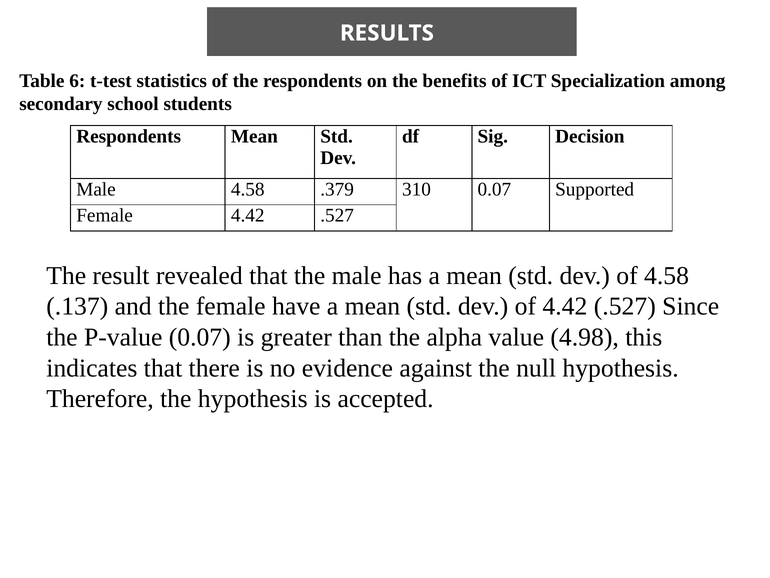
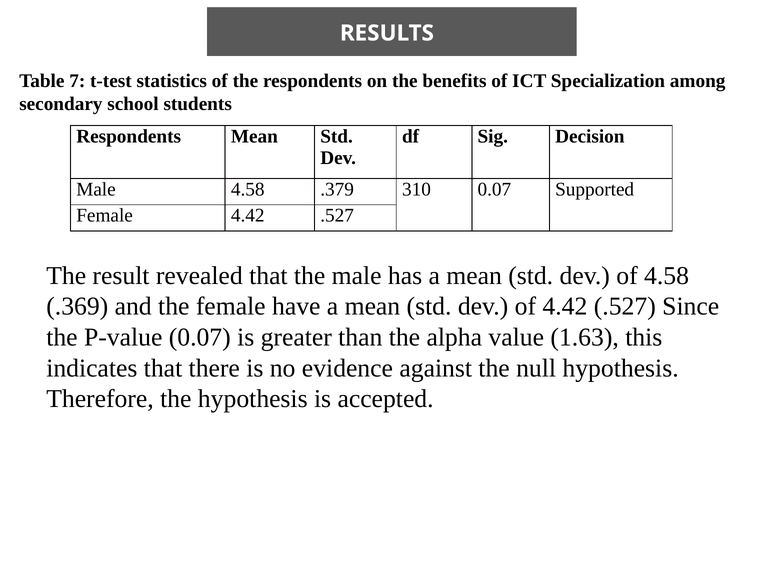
6: 6 -> 7 (77, 81)
.137: .137 -> .369 (77, 306)
4.98: 4.98 -> 1.63 (585, 337)
